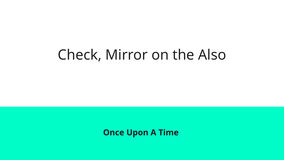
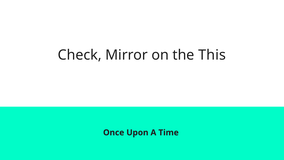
Also: Also -> This (212, 55)
